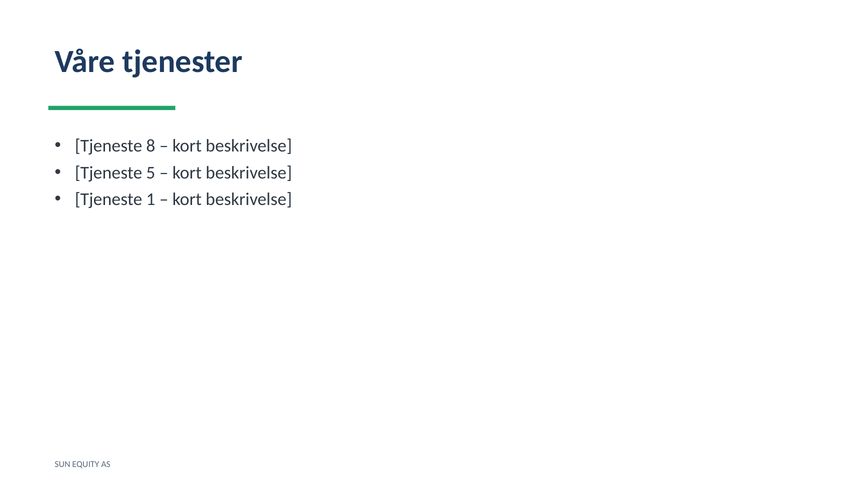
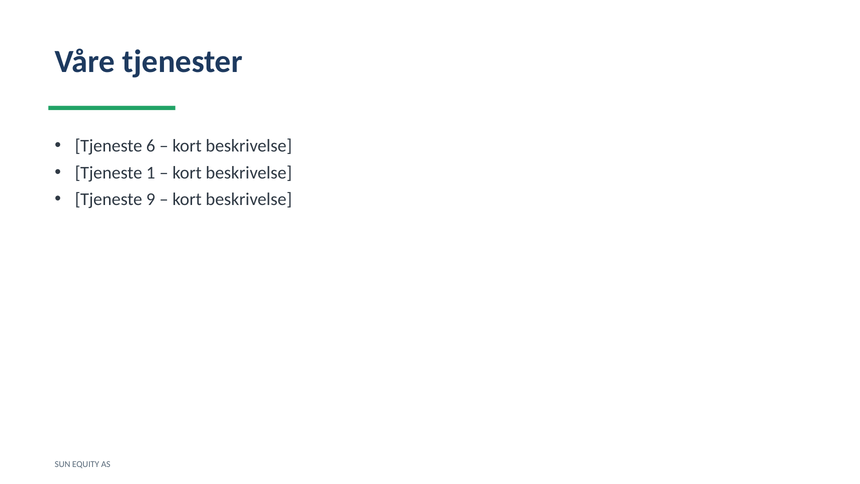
8: 8 -> 6 (151, 146)
5: 5 -> 1 (151, 173)
1: 1 -> 9 (151, 199)
